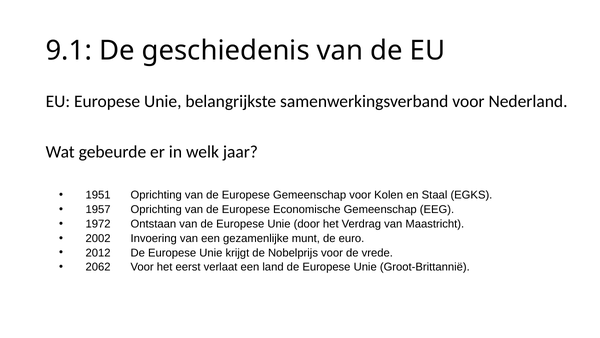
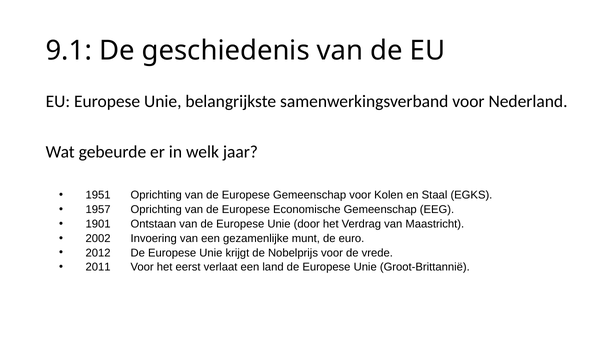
1972: 1972 -> 1901 (98, 224)
2062: 2062 -> 2011 (98, 267)
